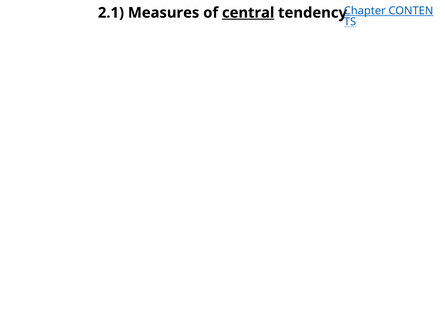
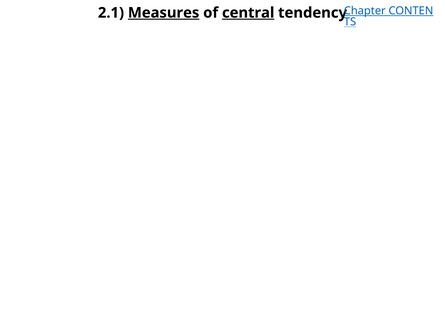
Measures underline: none -> present (164, 13)
